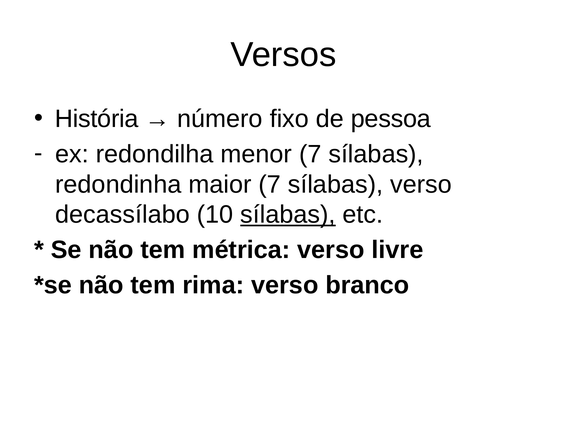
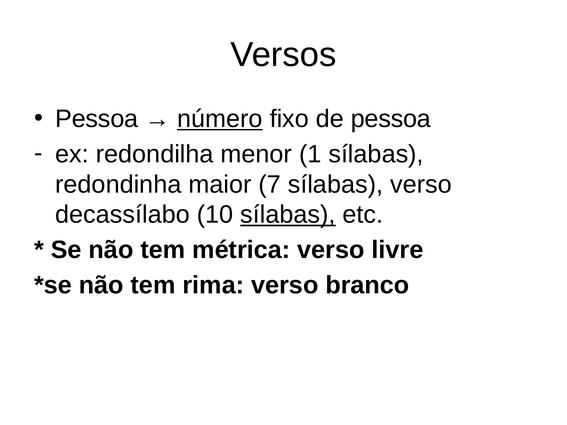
História: História -> Pessoa (97, 119)
número underline: none -> present (220, 119)
menor 7: 7 -> 1 (310, 154)
